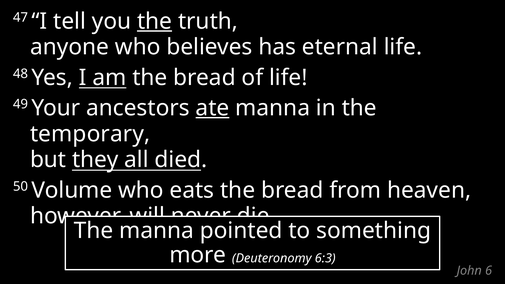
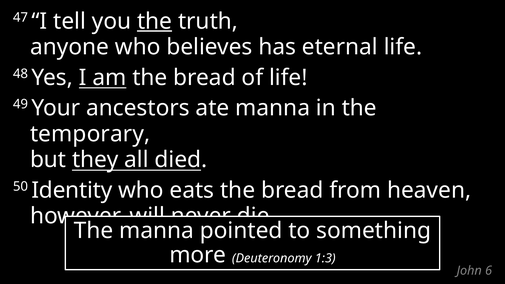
ate underline: present -> none (212, 108)
Volume: Volume -> Identity (72, 190)
6:3: 6:3 -> 1:3 (325, 259)
